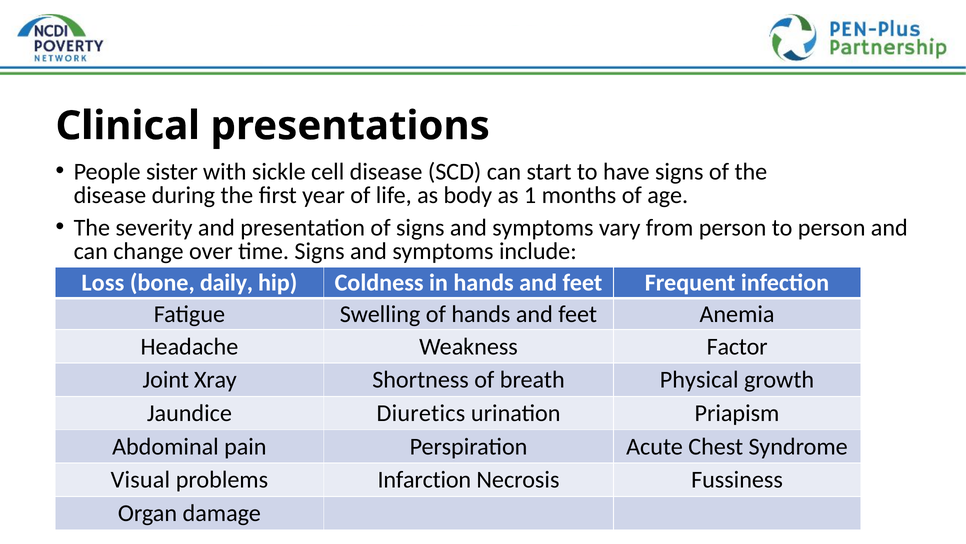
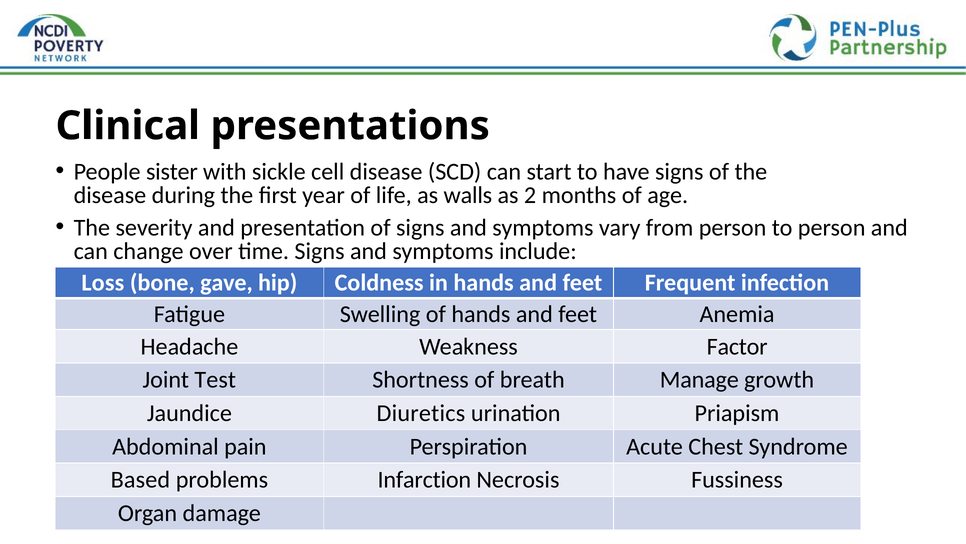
body: body -> walls (468, 195)
1: 1 -> 2 (530, 195)
daily: daily -> gave (226, 282)
Xray: Xray -> Test (215, 379)
Physical: Physical -> Manage (699, 379)
Visual: Visual -> Based (140, 479)
